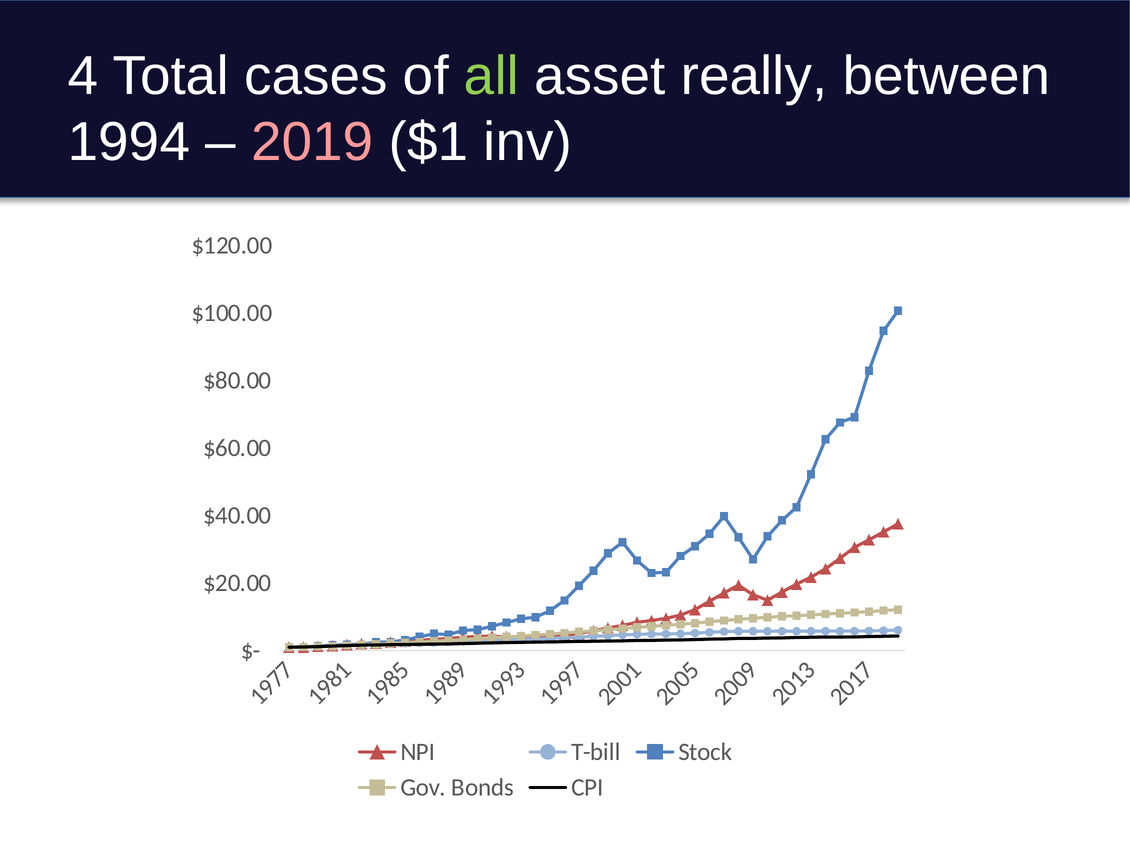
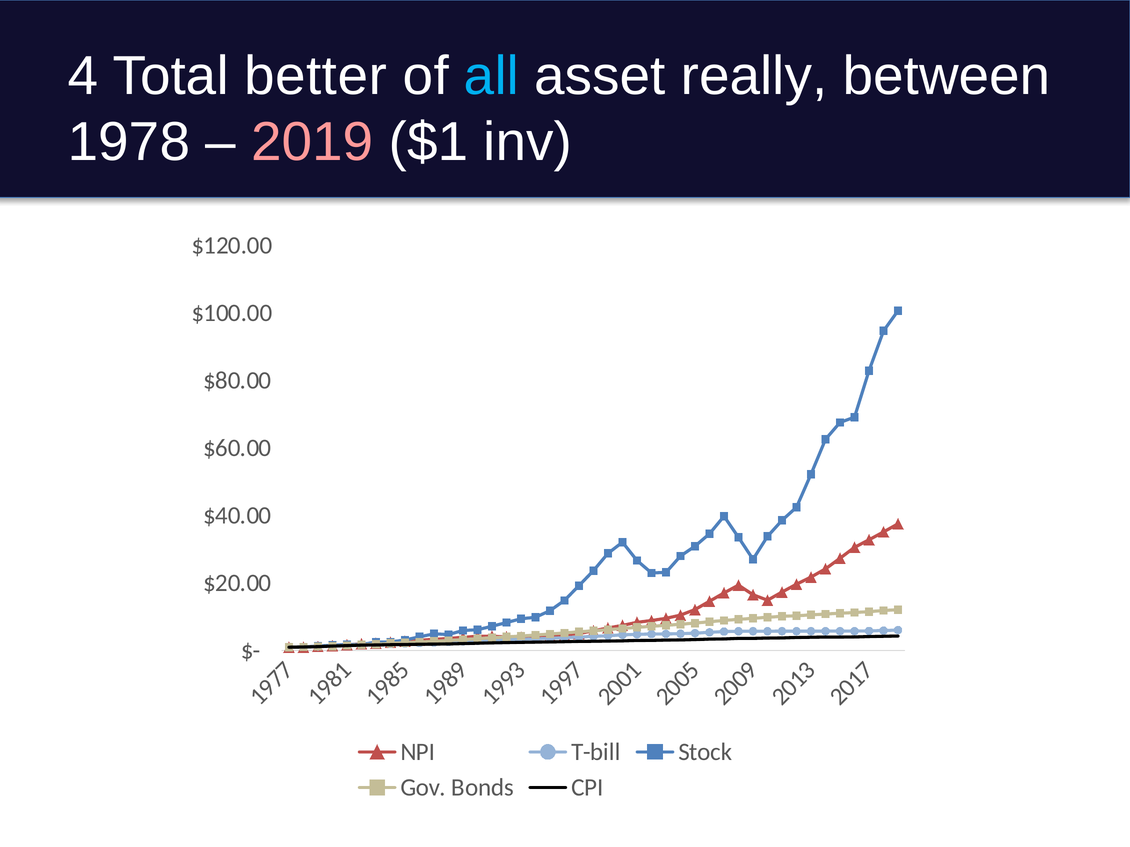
cases: cases -> better (316, 76)
all colour: light green -> light blue (491, 76)
1994: 1994 -> 1978 (129, 142)
